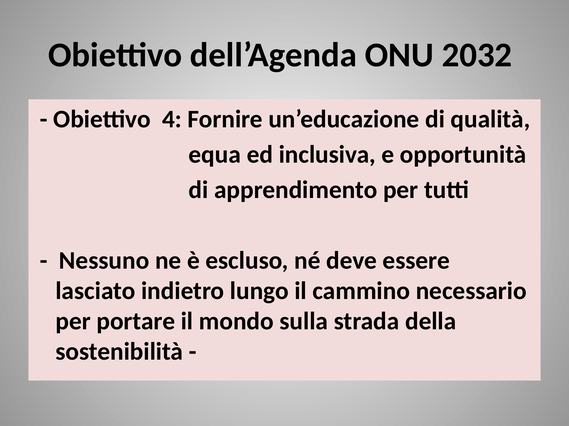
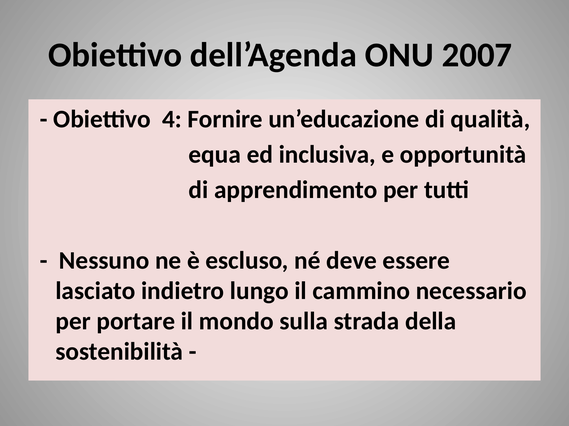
2032: 2032 -> 2007 (477, 55)
